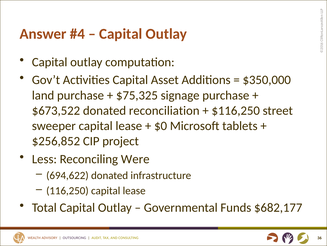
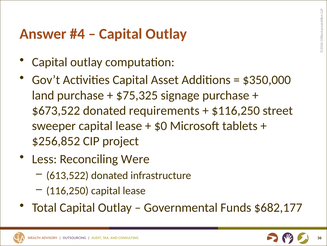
reconciliation: reconciliation -> requirements (164, 110)
694,622: 694,622 -> 613,522 (67, 175)
